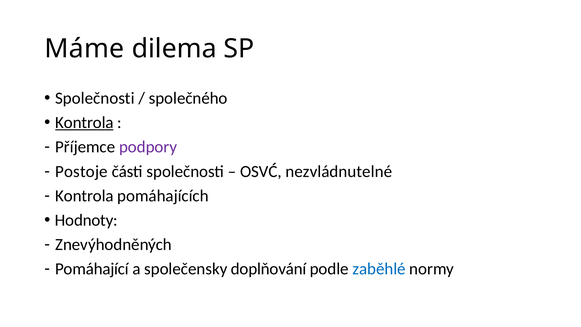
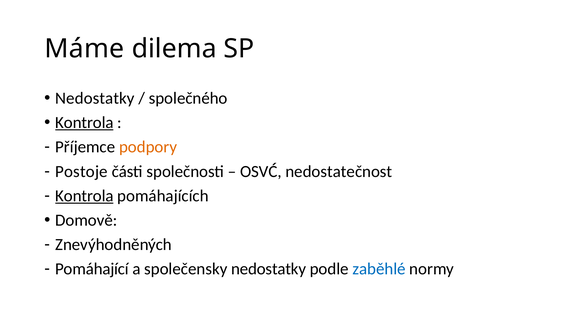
Společnosti: Společnosti -> Nedostatky (95, 98)
podpory colour: purple -> orange (148, 147)
nezvládnutelné: nezvládnutelné -> nedostatečnost (339, 171)
Kontrola underline: none -> present (84, 196)
Hodnoty: Hodnoty -> Domově (86, 220)
společensky doplňování: doplňování -> nedostatky (269, 269)
